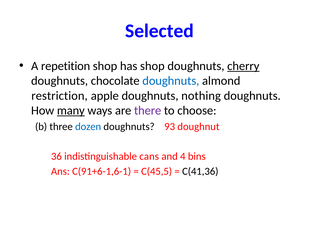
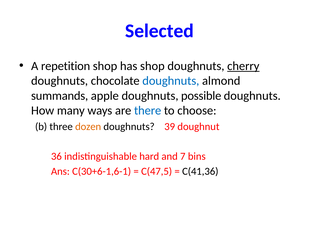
restriction: restriction -> summands (60, 95)
nothing: nothing -> possible (201, 95)
many underline: present -> none (71, 110)
there colour: purple -> blue (148, 110)
dozen colour: blue -> orange (88, 126)
93: 93 -> 39 (170, 126)
cans: cans -> hard (149, 156)
4: 4 -> 7 (183, 156)
C(91+6-1,6-1: C(91+6-1,6-1 -> C(30+6-1,6-1 (102, 171)
C(45,5: C(45,5 -> C(47,5 (157, 171)
